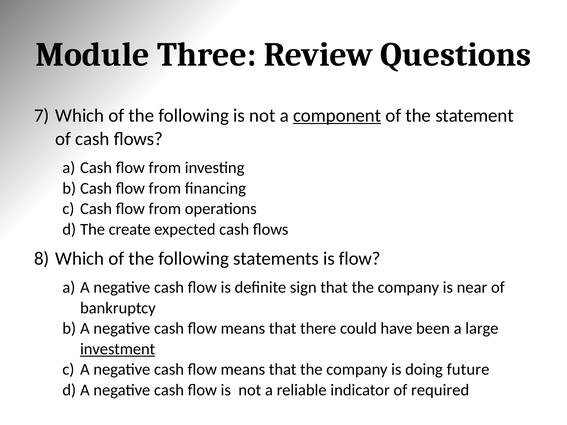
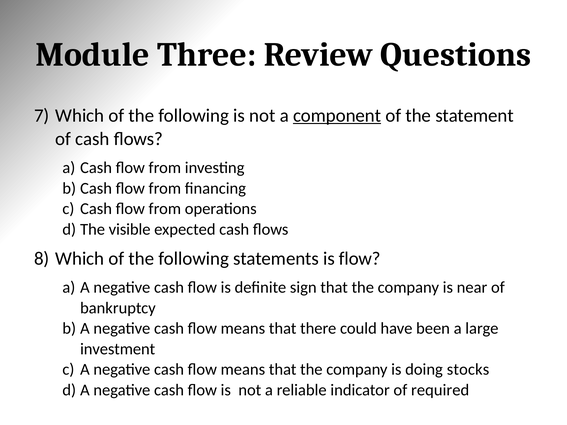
create: create -> visible (130, 229)
investment underline: present -> none (118, 349)
future: future -> stocks (468, 370)
